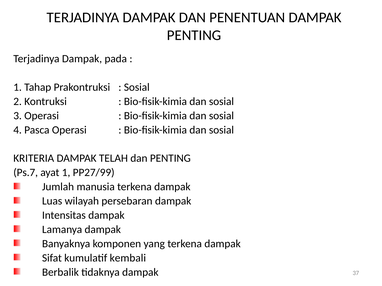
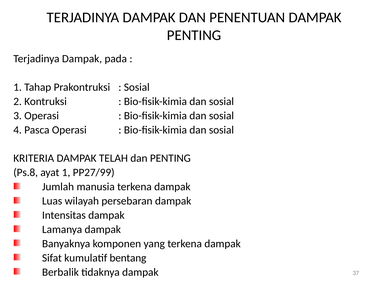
Ps.7: Ps.7 -> Ps.8 (26, 173)
kembali: kembali -> bentang (128, 258)
